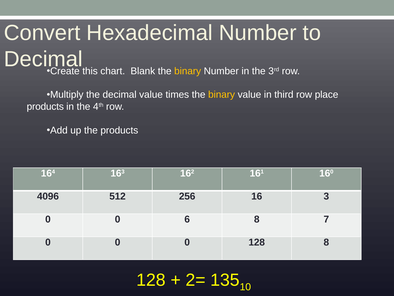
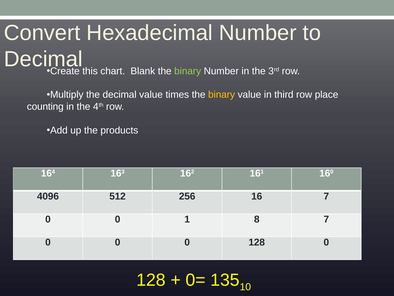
binary colour: yellow -> light green (188, 71)
products: products -> counting (45, 106)
16 3: 3 -> 7 (326, 196)
6: 6 -> 1 (187, 219)
128 8: 8 -> 0 (326, 242)
2=: 2= -> 0= (196, 280)
